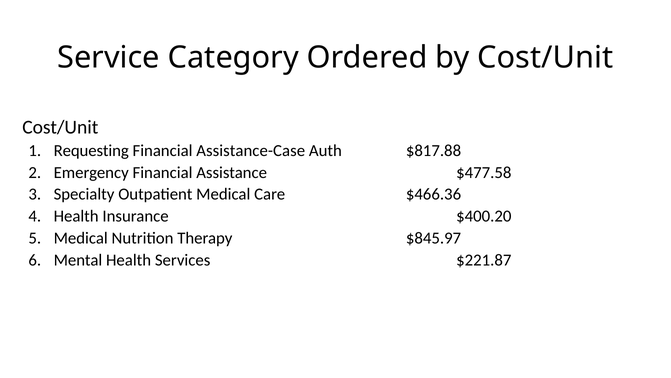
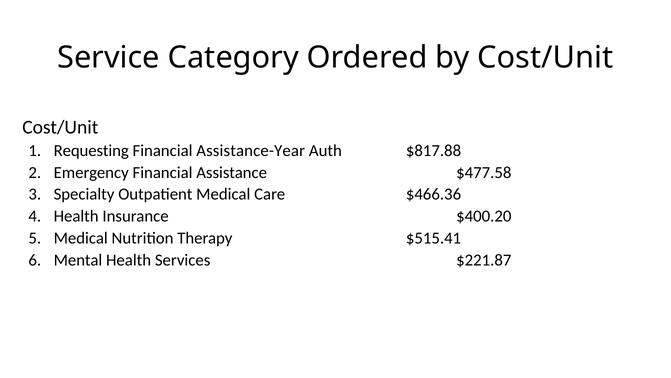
Assistance-Case: Assistance-Case -> Assistance-Year (251, 150)
$845.97: $845.97 -> $515.41 (434, 238)
